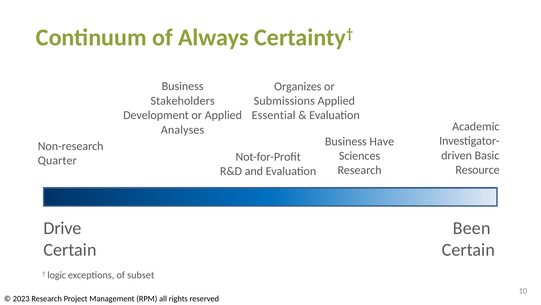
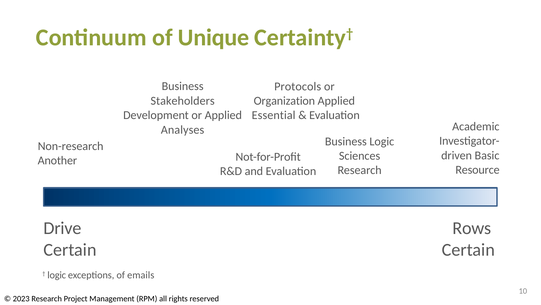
Always: Always -> Unique (214, 37)
Organizes: Organizes -> Protocols (298, 86)
Submissions: Submissions -> Organization (284, 101)
Business Have: Have -> Logic (382, 141)
Quarter: Quarter -> Another (57, 160)
Been: Been -> Rows (472, 228)
subset: subset -> emails (141, 275)
